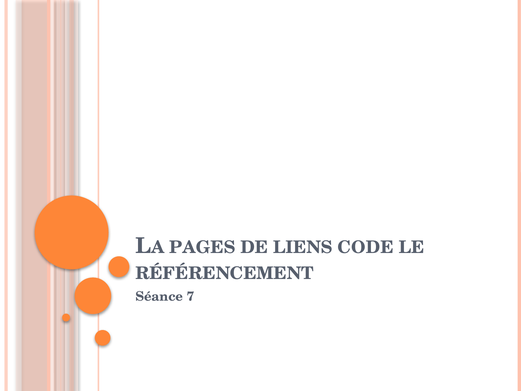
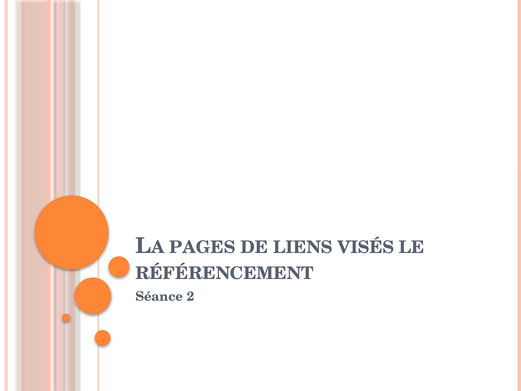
CODE: CODE -> VISÉS (366, 247)
7: 7 -> 2 (191, 296)
